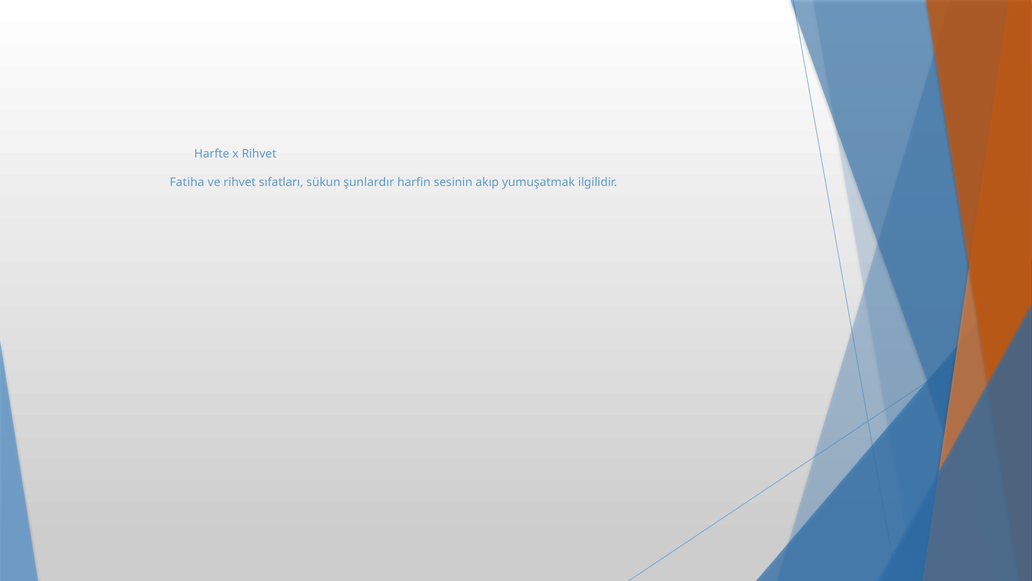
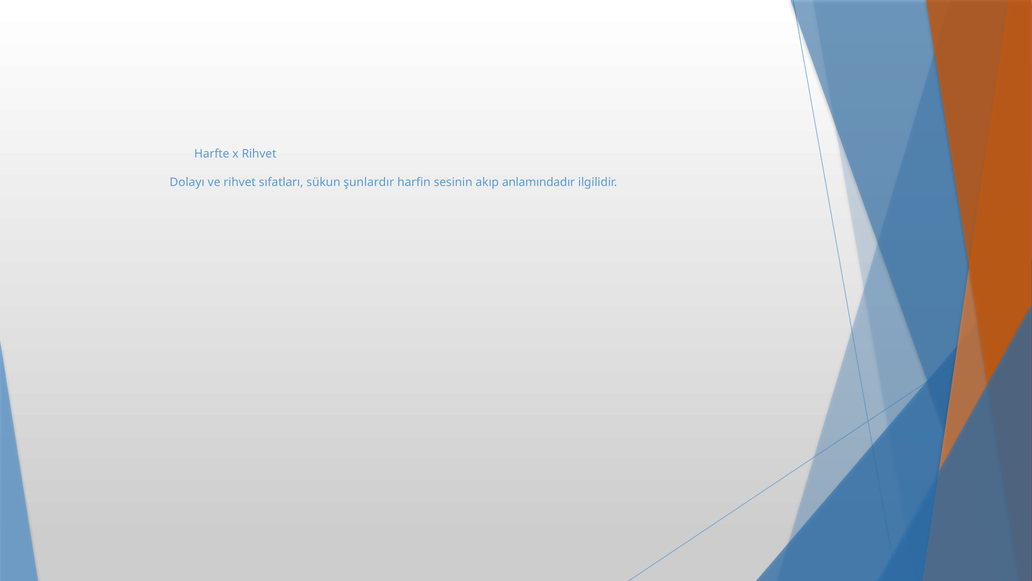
Fatiha: Fatiha -> Dolayı (187, 182)
yumuşatmak: yumuşatmak -> anlamındadır (539, 182)
